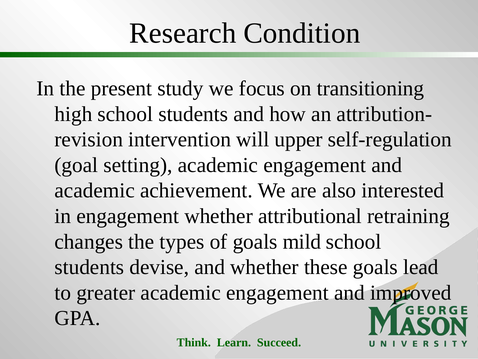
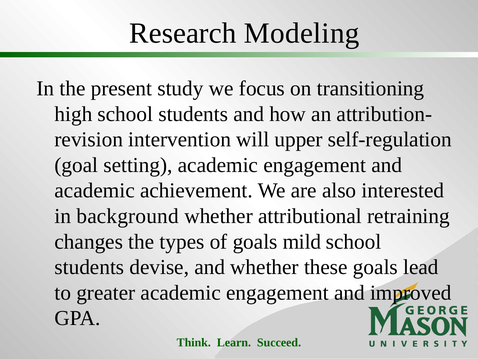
Condition: Condition -> Modeling (302, 33)
in engagement: engagement -> background (128, 216)
